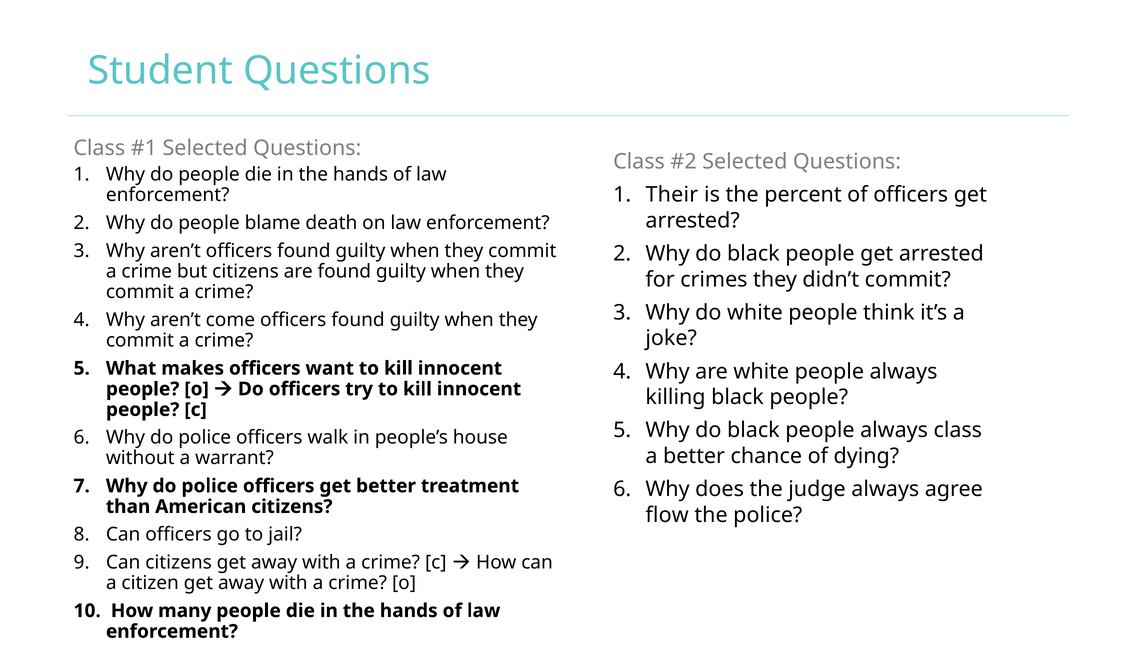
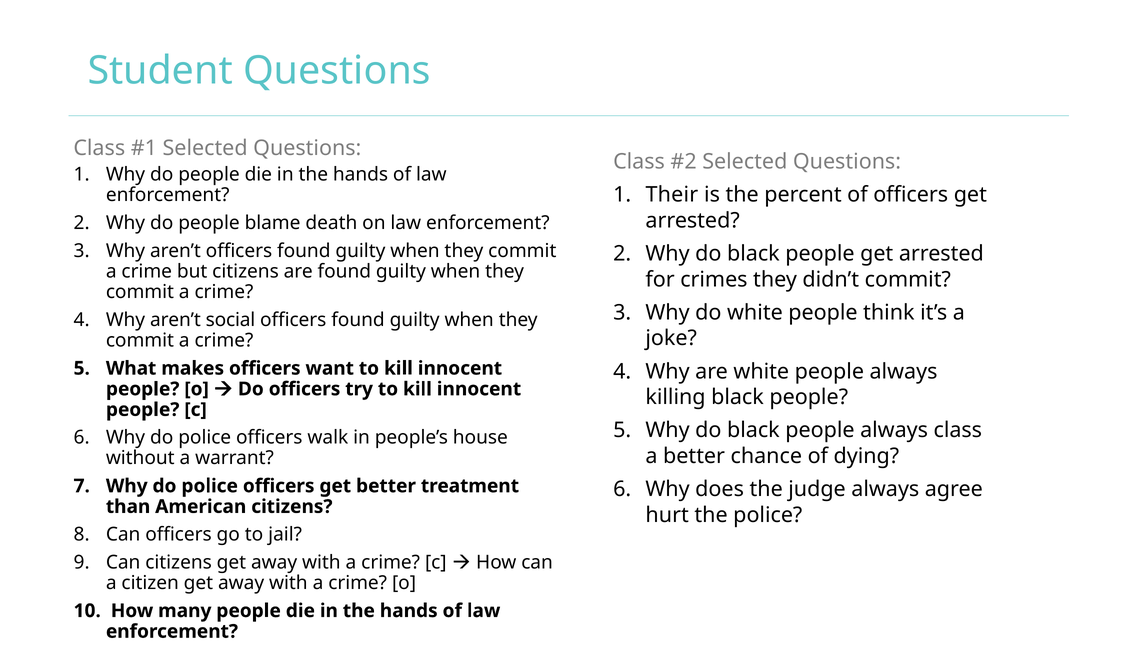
come: come -> social (230, 320)
flow: flow -> hurt (667, 515)
